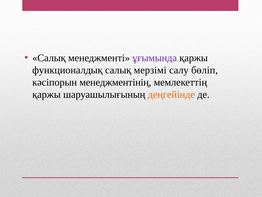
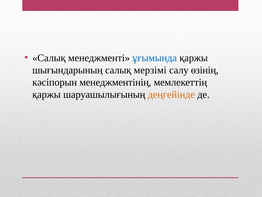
ұғымында colour: purple -> blue (155, 58)
функционалдық: функционалдық -> шығындарының (67, 70)
бөліп: бөліп -> өзінің (205, 70)
